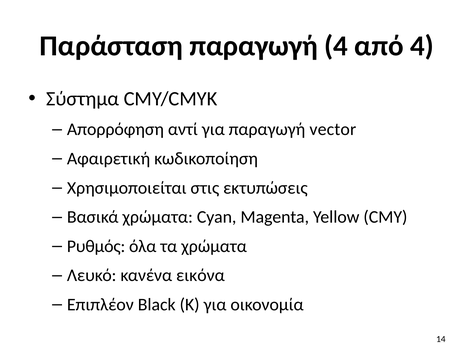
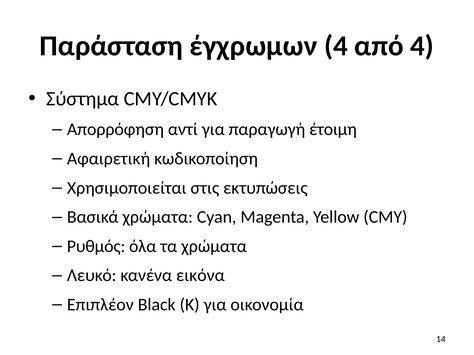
Παράσταση παραγωγή: παραγωγή -> έγχρωμων (253, 46)
vector: vector -> έτοιμη (333, 130)
